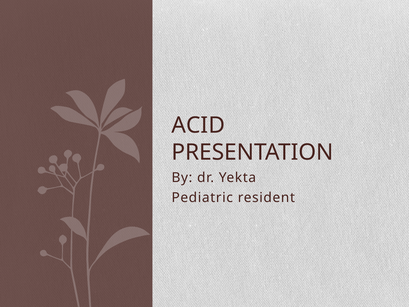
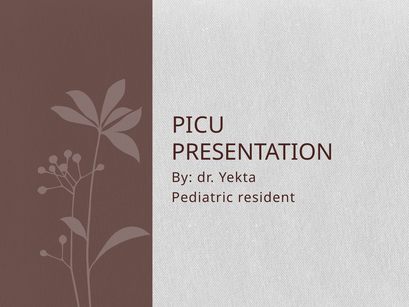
ACID: ACID -> PICU (198, 125)
